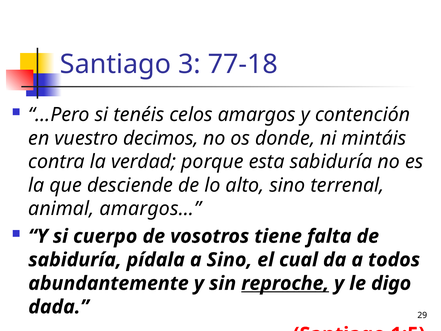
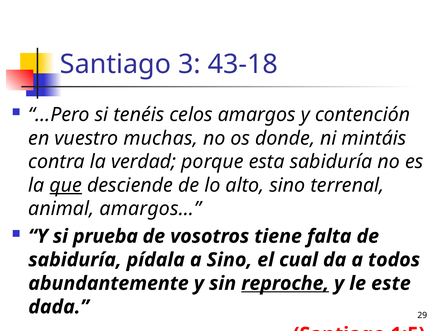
77-18: 77-18 -> 43-18 (243, 64)
decimos: decimos -> muchas (161, 138)
que underline: none -> present (66, 185)
cuerpo: cuerpo -> prueba (105, 236)
digo: digo -> este (391, 283)
